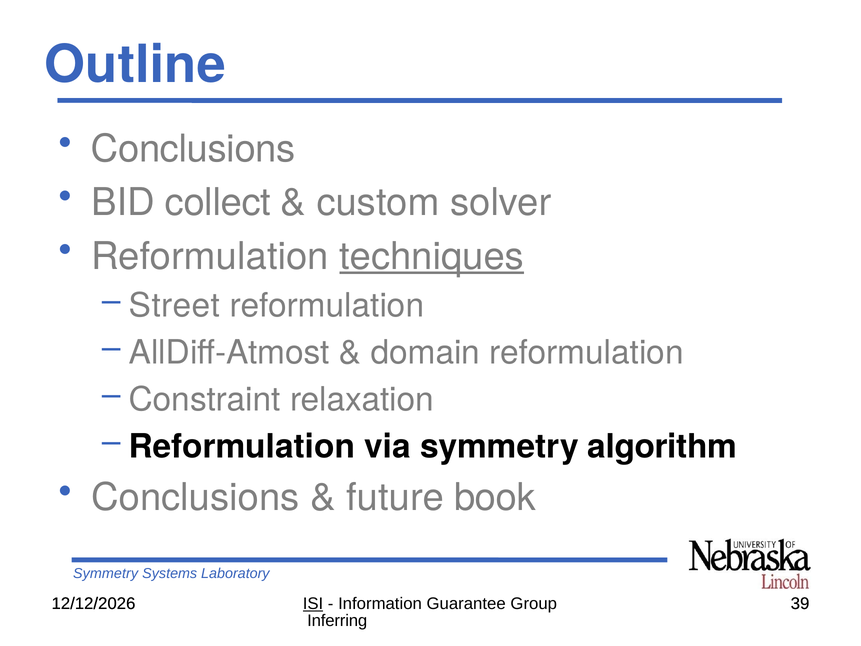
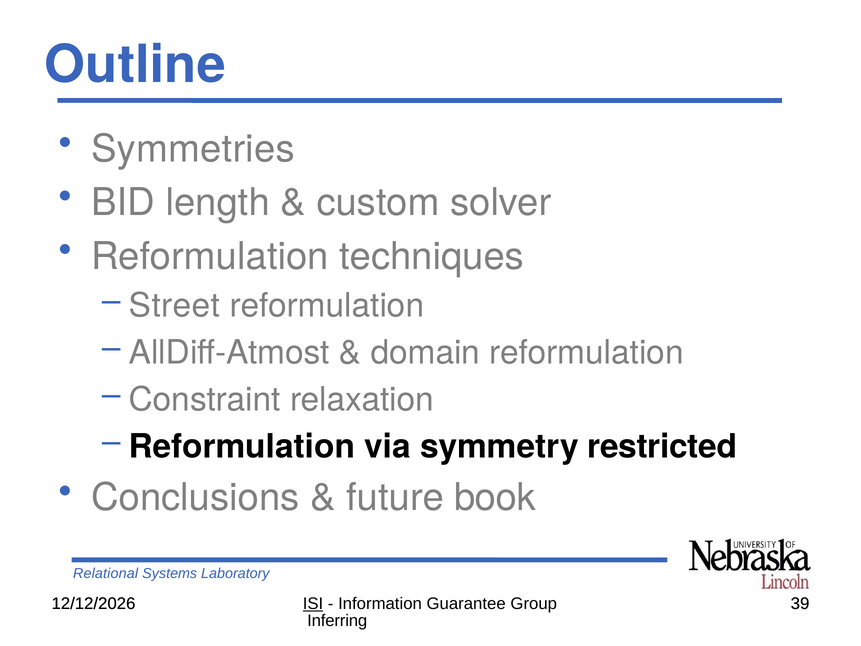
Conclusions: Conclusions -> Symmetries (193, 149)
collect: collect -> length (218, 203)
techniques underline: present -> none (432, 256)
algorithm: algorithm -> restricted (662, 446)
Symmetry: Symmetry -> Relational (106, 573)
